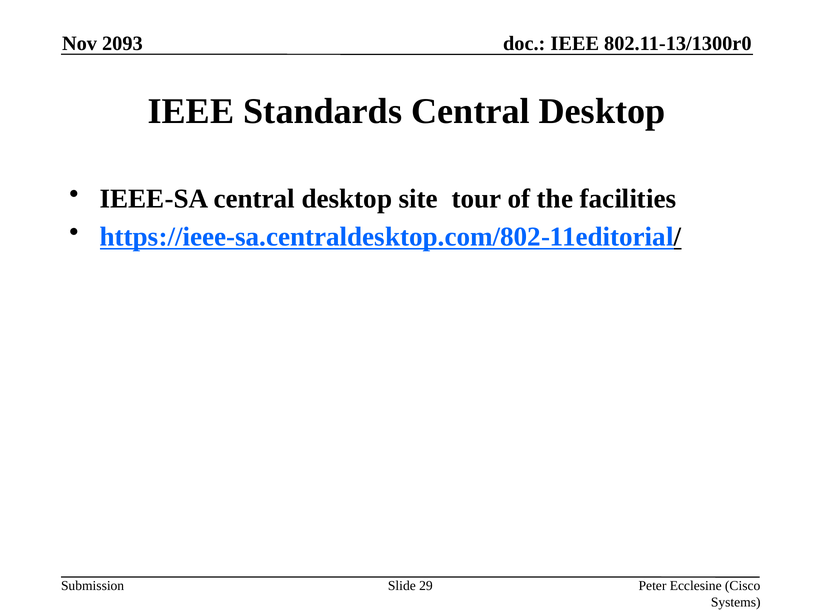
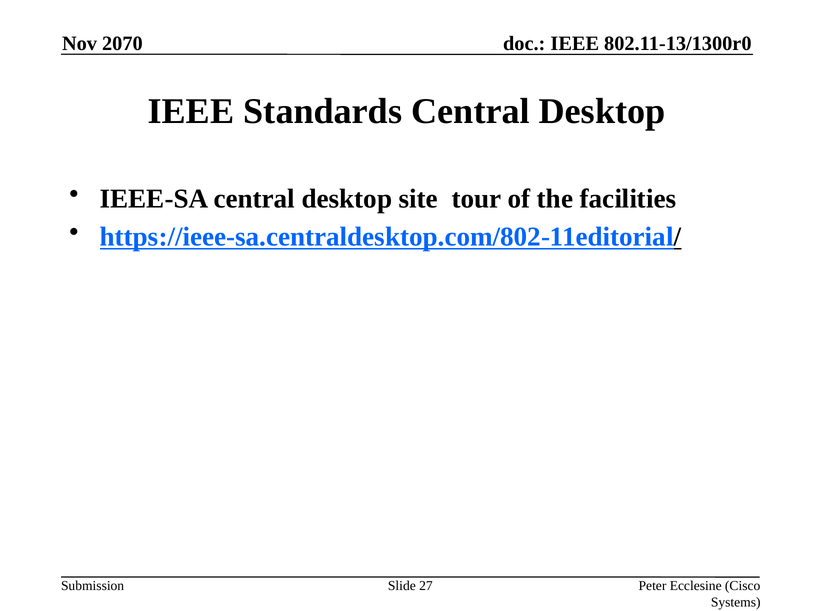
2093: 2093 -> 2070 (122, 44)
29: 29 -> 27 (426, 586)
